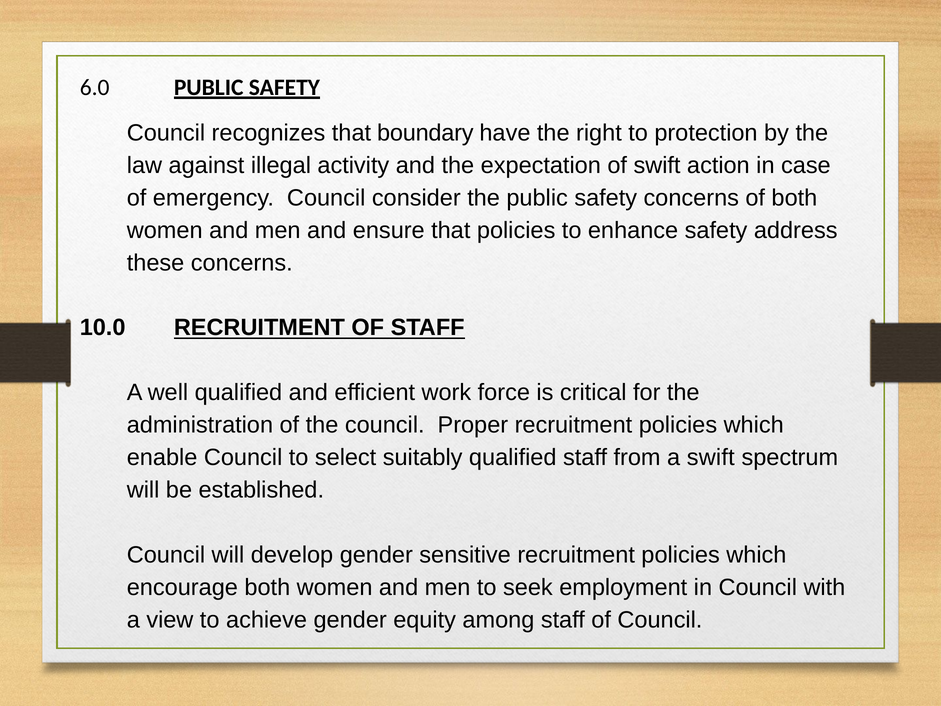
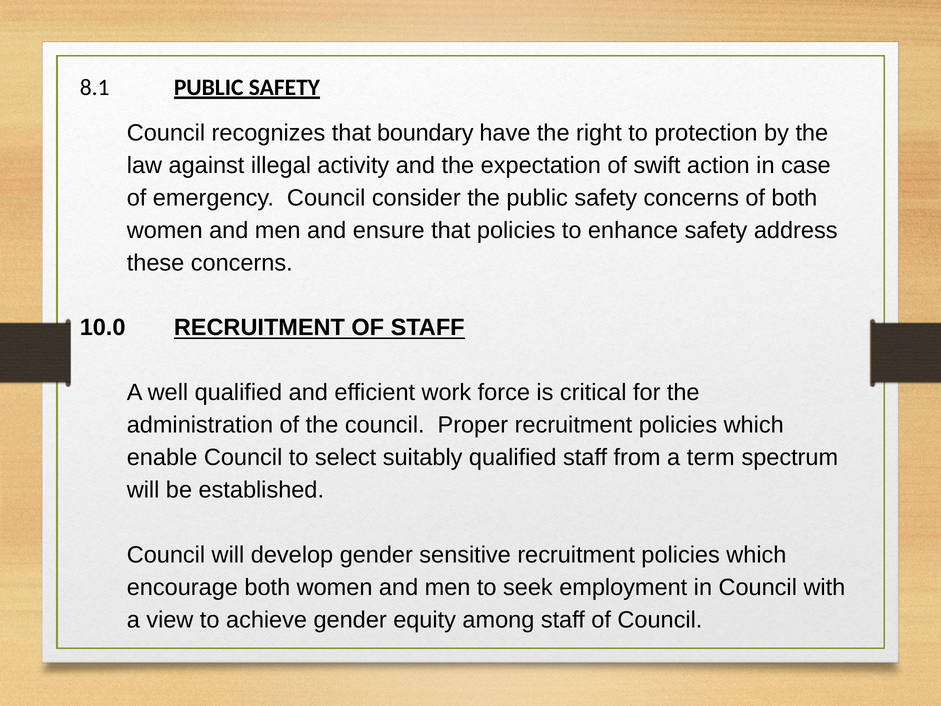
6.0: 6.0 -> 8.1 (95, 87)
a swift: swift -> term (711, 457)
